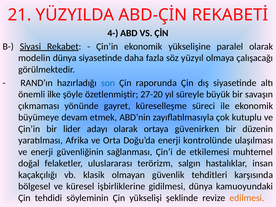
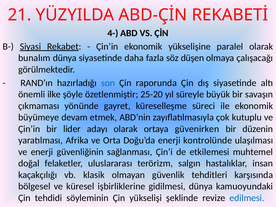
modelin: modelin -> bunalım (34, 58)
yüzyıl: yüzyıl -> düşen (192, 58)
27-20: 27-20 -> 25-20 (152, 94)
edilmesi colour: orange -> blue (247, 198)
